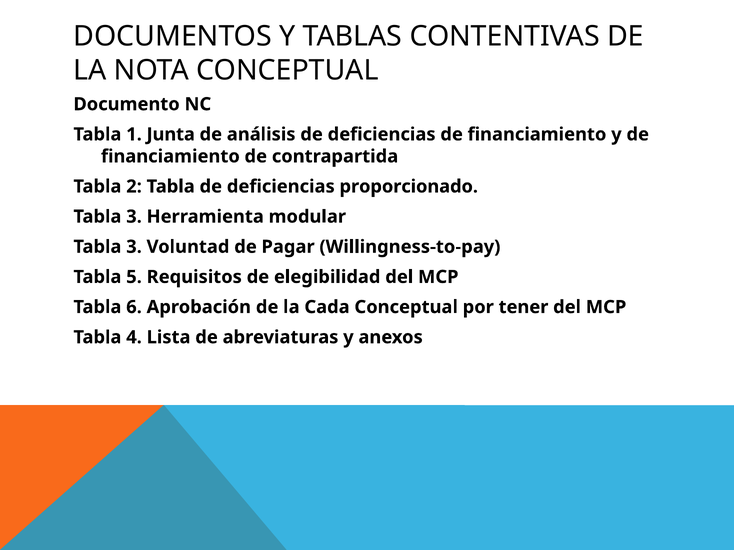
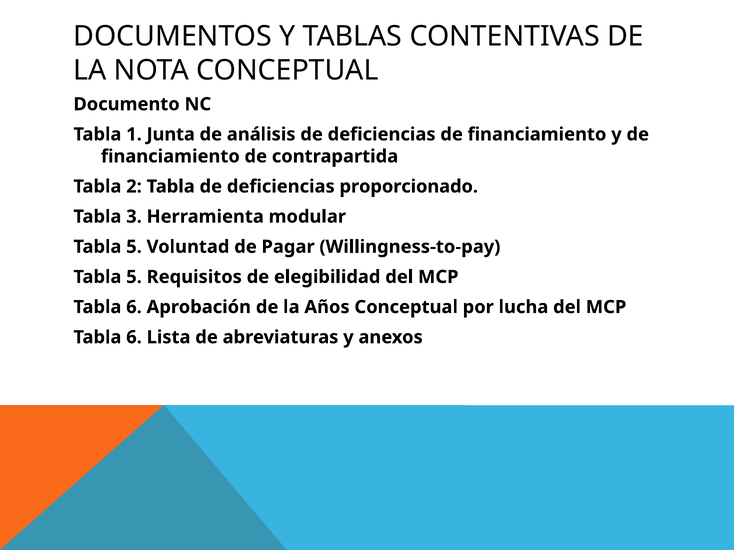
3: 3 -> 5 (134, 247)
Cada: Cada -> Años (327, 307)
tener: tener -> lucha (523, 307)
4: 4 -> 6 (134, 338)
